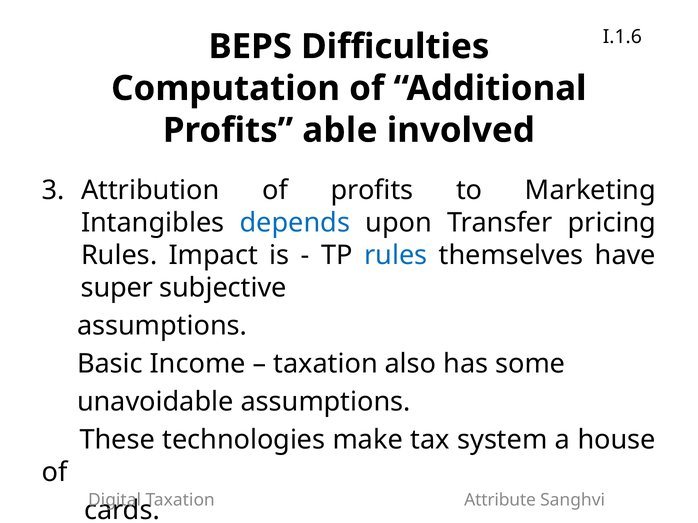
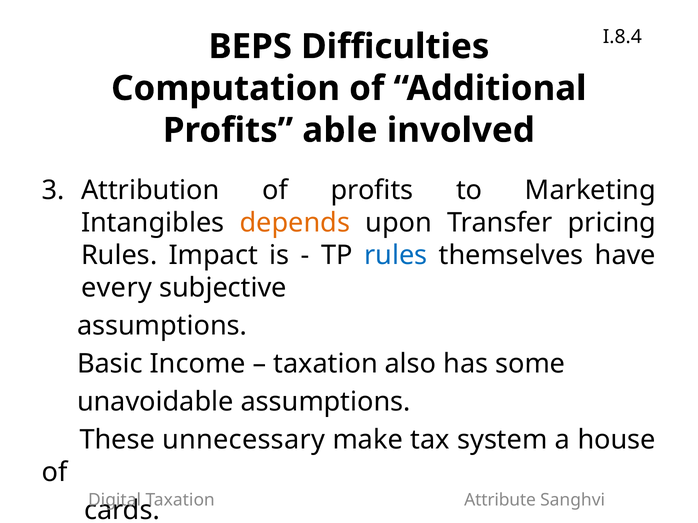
I.1.6: I.1.6 -> I.8.4 (622, 37)
depends colour: blue -> orange (295, 223)
super: super -> every (117, 288)
technologies: technologies -> unnecessary (244, 440)
